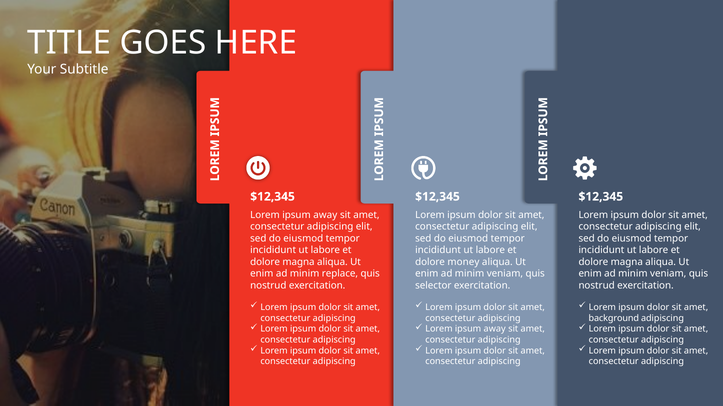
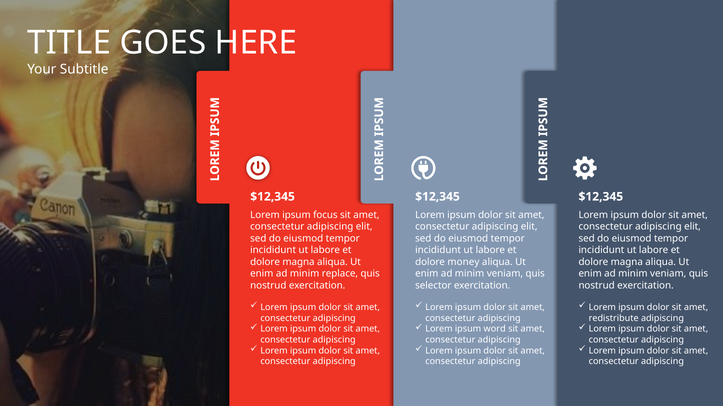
away: away -> focus (325, 215)
background: background -> redistribute (614, 319)
away: away -> word (495, 330)
